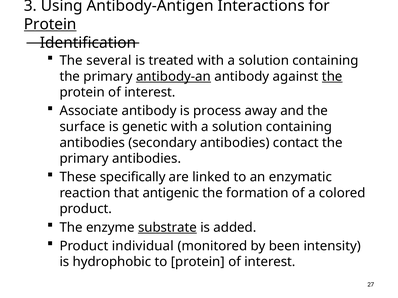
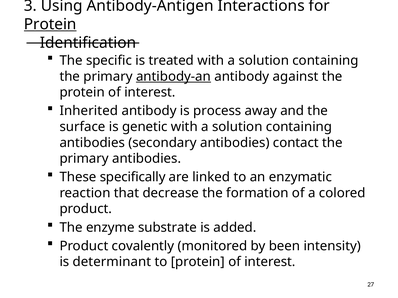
several: several -> specific (109, 61)
the underline: present -> none (332, 77)
Associate: Associate -> Inherited (89, 111)
antigenic: antigenic -> decrease (171, 193)
substrate underline: present -> none (167, 228)
individual: individual -> covalently (143, 246)
hydrophobic: hydrophobic -> determinant (112, 262)
